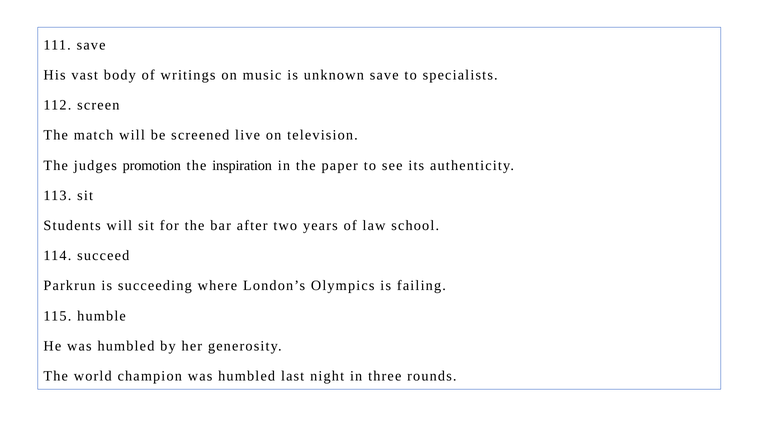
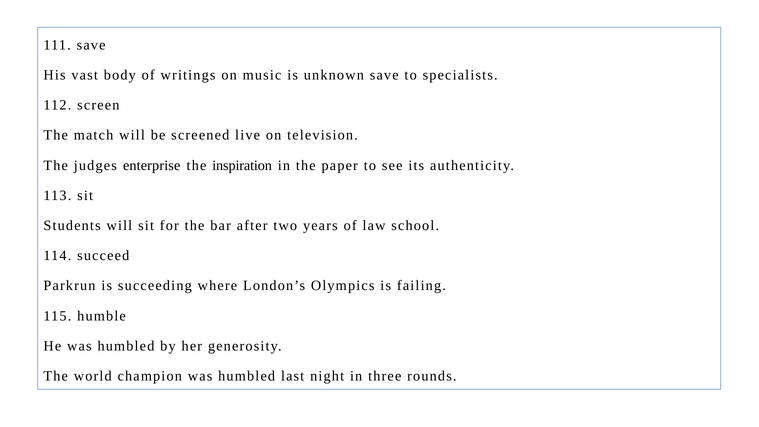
promotion: promotion -> enterprise (152, 165)
